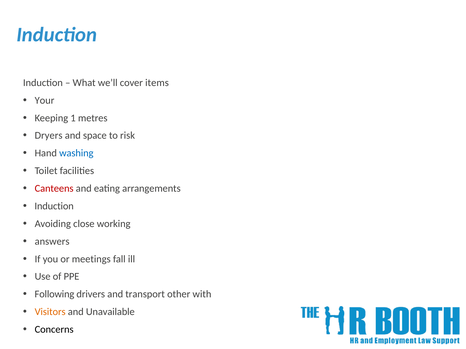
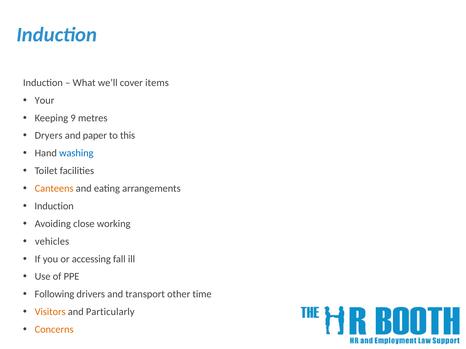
1: 1 -> 9 (73, 118)
space: space -> paper (95, 136)
risk: risk -> this (128, 136)
Canteens colour: red -> orange (54, 189)
answers: answers -> vehicles (52, 242)
meetings: meetings -> accessing (91, 259)
with: with -> time (202, 295)
Unavailable: Unavailable -> Particularly (110, 312)
Concerns colour: black -> orange (54, 330)
